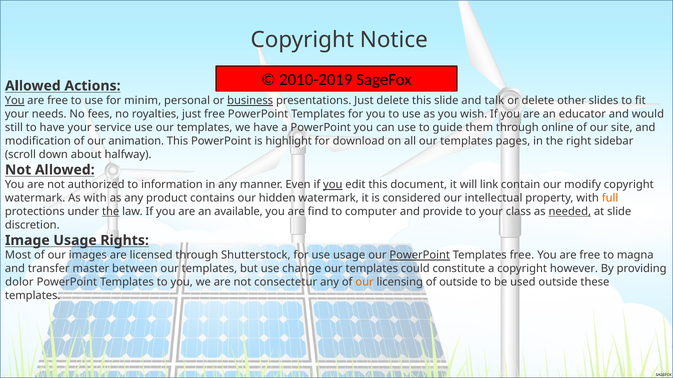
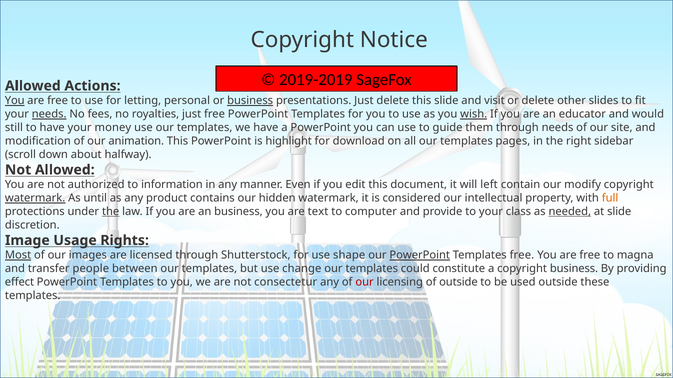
2010-2019: 2010-2019 -> 2019-2019 (316, 80)
minim: minim -> letting (143, 101)
talk: talk -> visit (494, 101)
needs underline: none -> present (49, 114)
wish underline: none -> present (474, 114)
service: service -> money (113, 128)
through online: online -> needs (558, 128)
you underline: present -> none (333, 185)
link: link -> left (489, 185)
watermark underline: none -> present (35, 198)
As with: with -> until (95, 198)
an available: available -> business (238, 212)
find: find -> text (318, 212)
Most underline: none -> present (18, 256)
use usage: usage -> shape (349, 256)
master: master -> people (91, 269)
copyright however: however -> business (574, 269)
dolor: dolor -> effect (19, 283)
our colour: orange -> red (365, 283)
